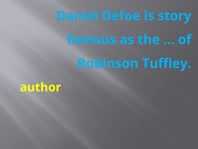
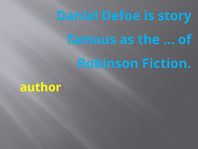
Tuffley: Tuffley -> Fiction (167, 63)
